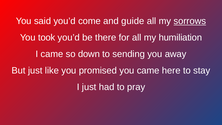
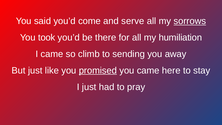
guide: guide -> serve (133, 21)
down: down -> climb (89, 54)
promised underline: none -> present (98, 70)
